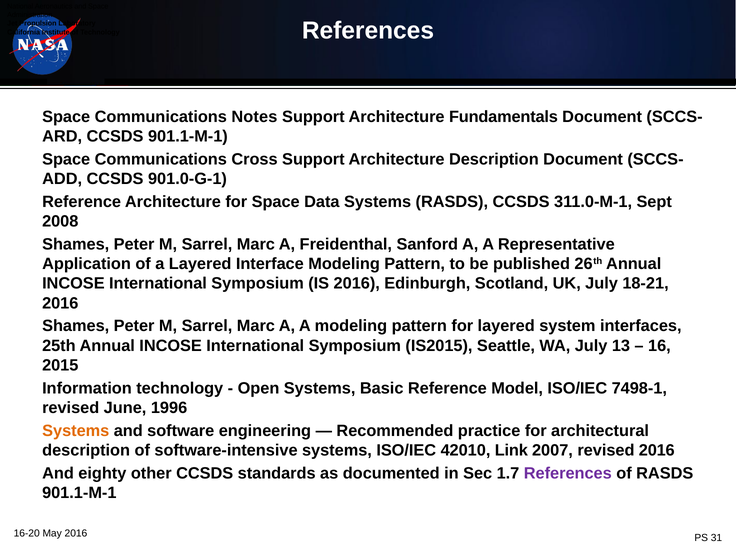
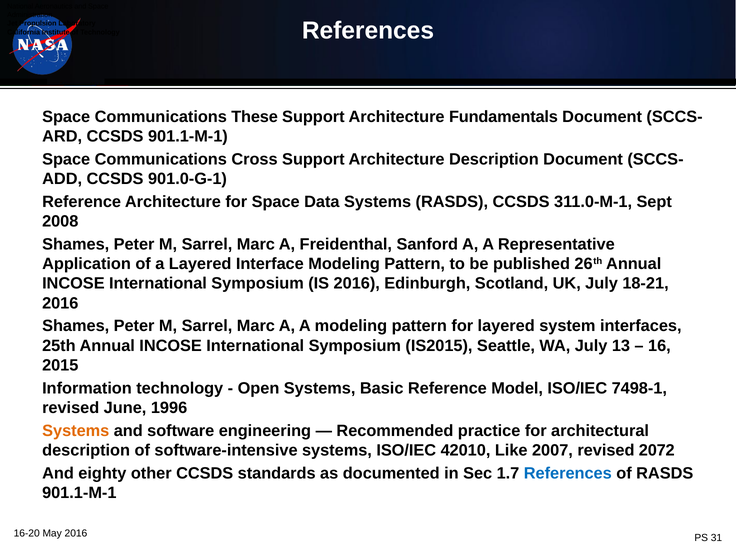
Notes: Notes -> These (255, 117)
Link: Link -> Like (511, 450)
revised 2016: 2016 -> 2072 (657, 450)
References colour: purple -> blue (568, 473)
